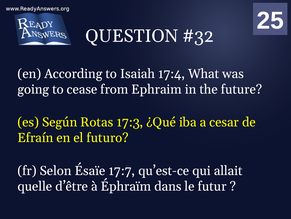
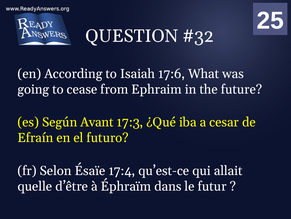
17:4: 17:4 -> 17:6 (172, 74)
Rotas: Rotas -> Avant (97, 122)
17:7: 17:7 -> 17:4 (122, 170)
